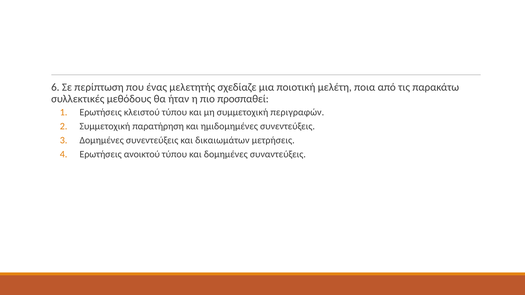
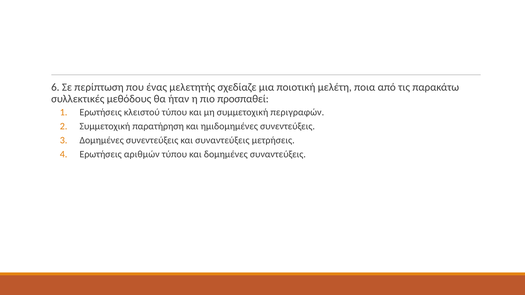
και δικαιωμάτων: δικαιωμάτων -> συναντεύξεις (222, 140)
ανοικτού: ανοικτού -> αριθμών (142, 154)
